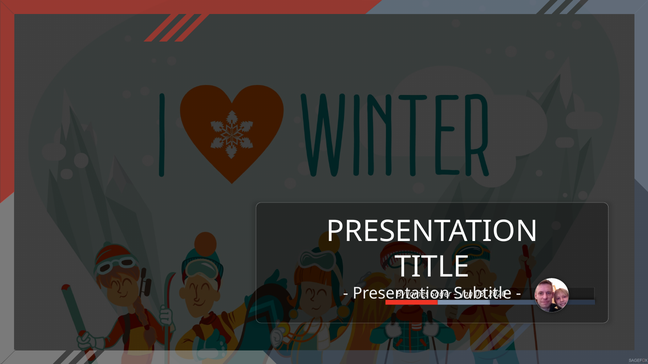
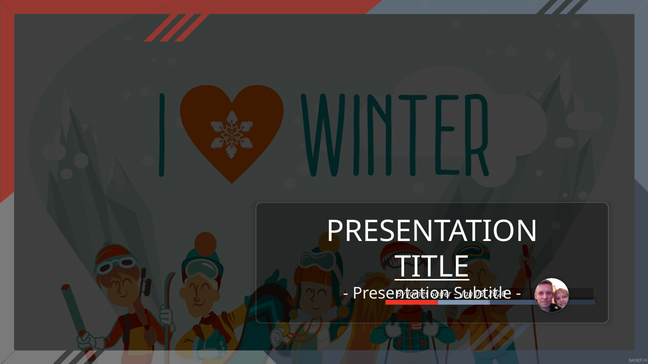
TITLE underline: none -> present (432, 267)
